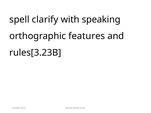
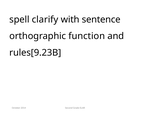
speaking: speaking -> sentence (101, 20)
features: features -> function (87, 36)
rules[3.23B: rules[3.23B -> rules[9.23B (35, 53)
